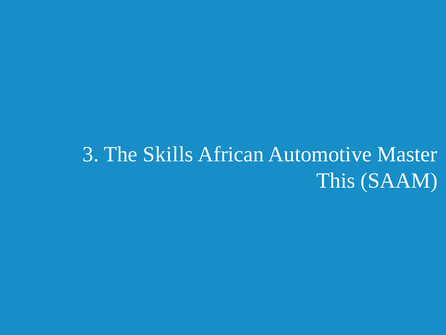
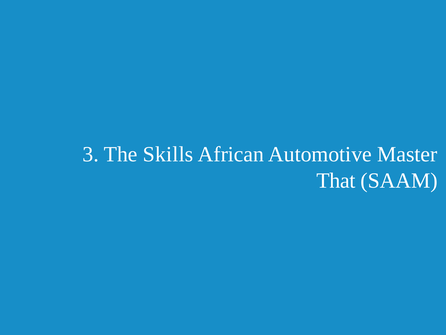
This: This -> That (336, 180)
